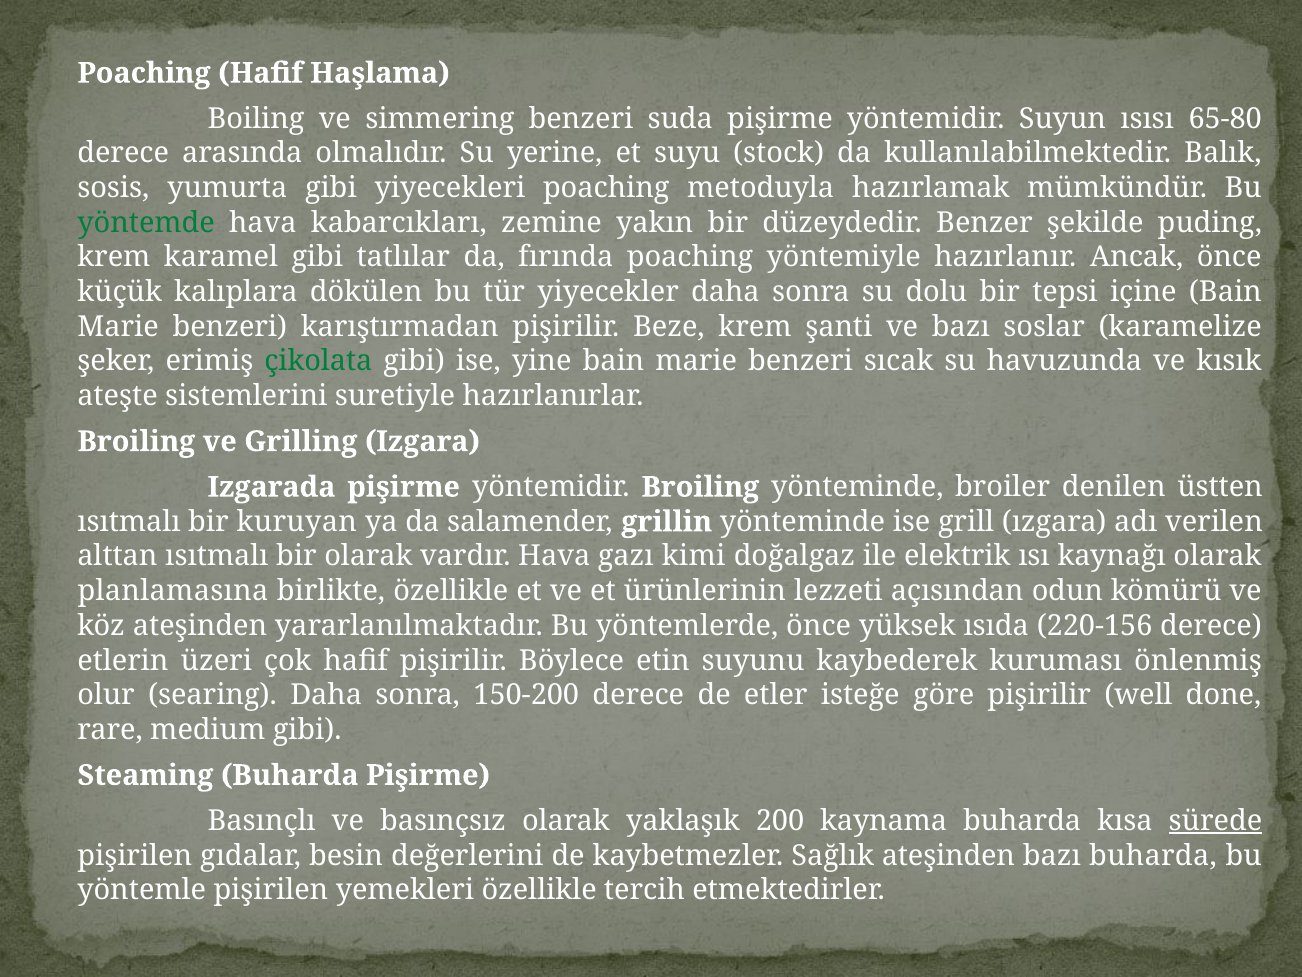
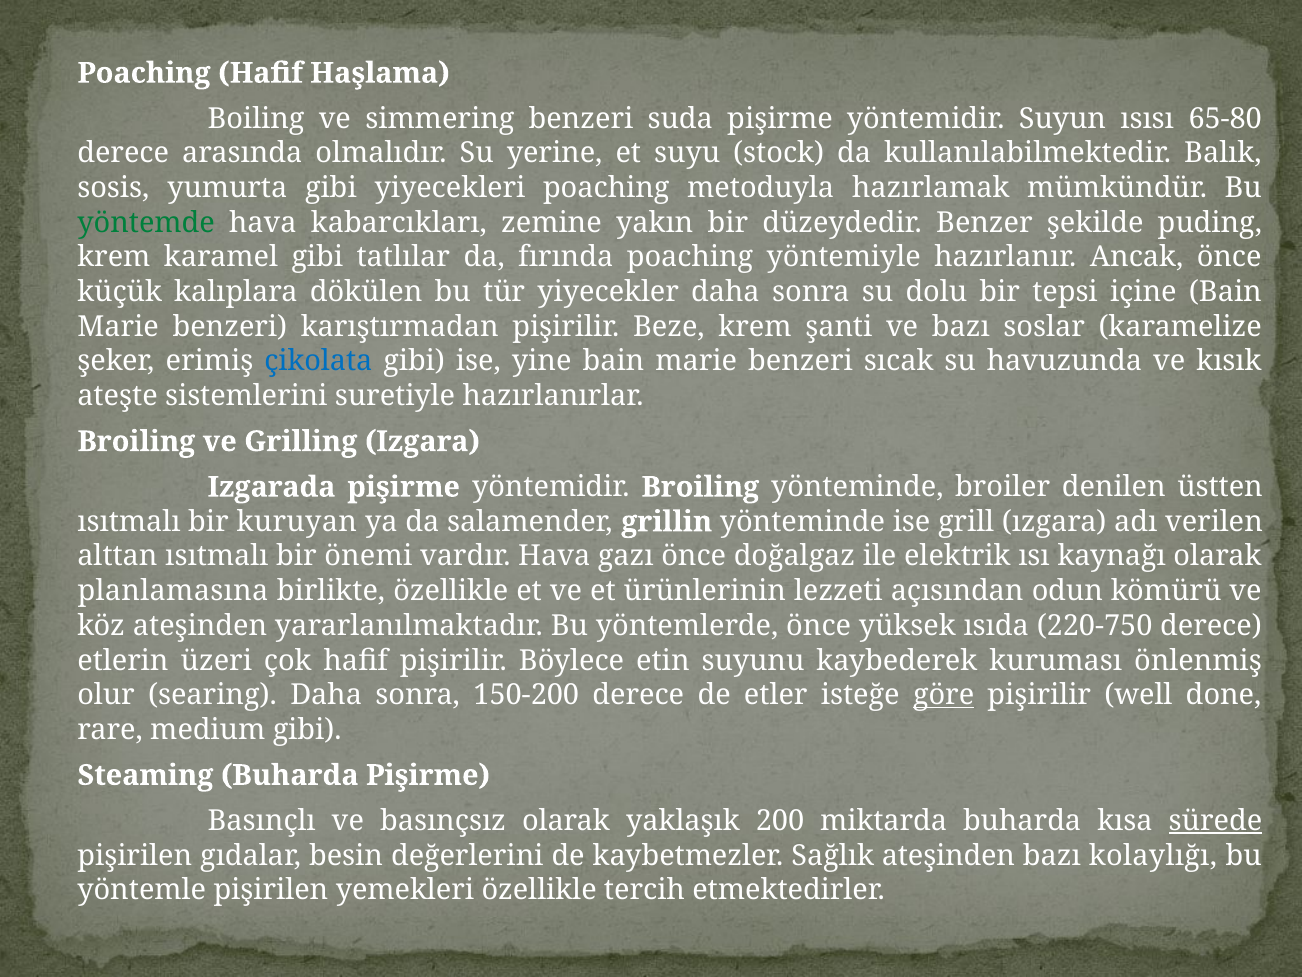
çikolata colour: green -> blue (318, 361)
bir olarak: olarak -> önemi (368, 556)
gazı kimi: kimi -> önce (694, 556)
220-156: 220-156 -> 220-750 (1095, 625)
göre underline: none -> present (944, 695)
kaynama: kaynama -> miktarda (884, 820)
bazı buharda: buharda -> kolaylığı (1153, 855)
